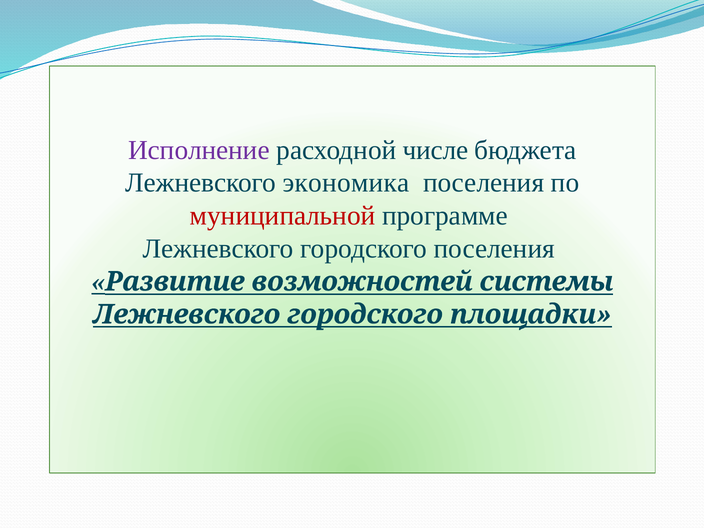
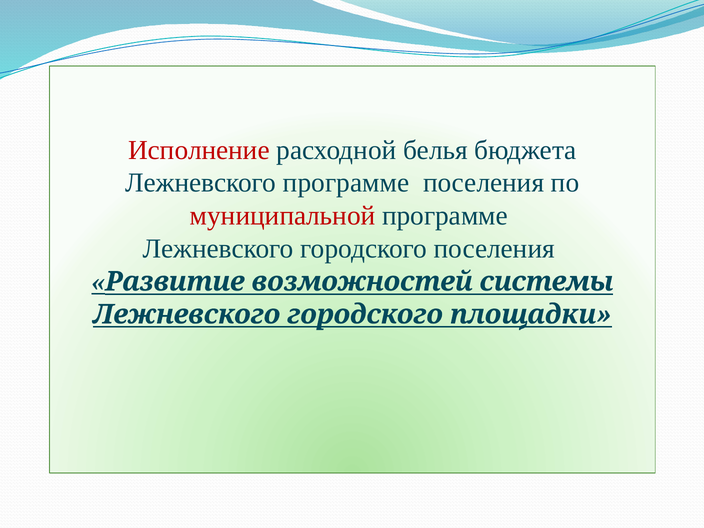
Исполнение colour: purple -> red (199, 150)
числе: числе -> белья (435, 150)
Лежневского экономика: экономика -> программе (346, 183)
